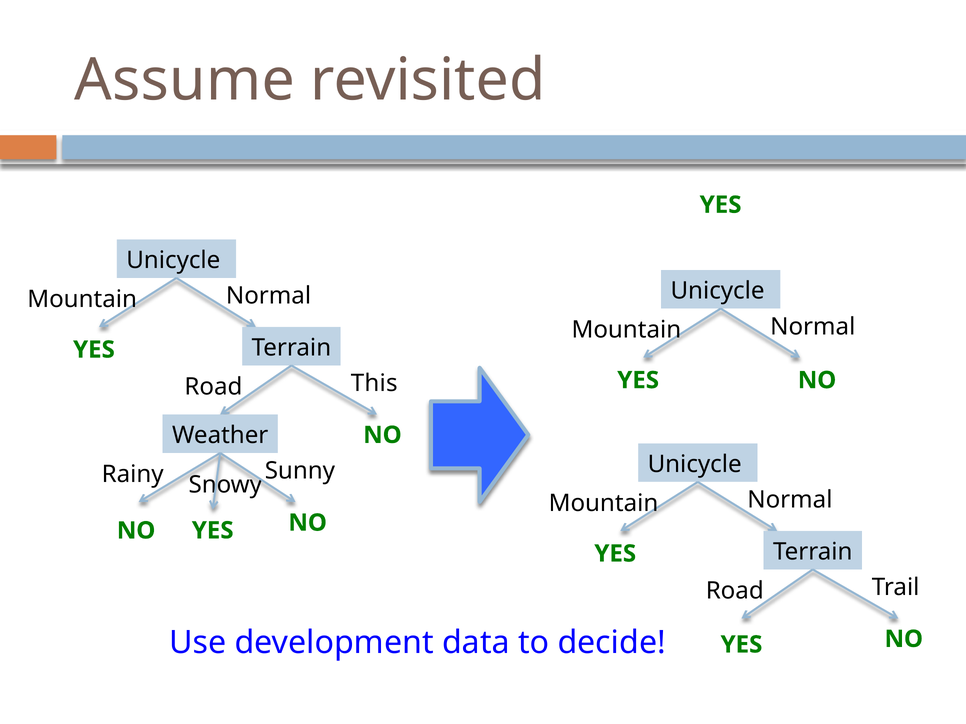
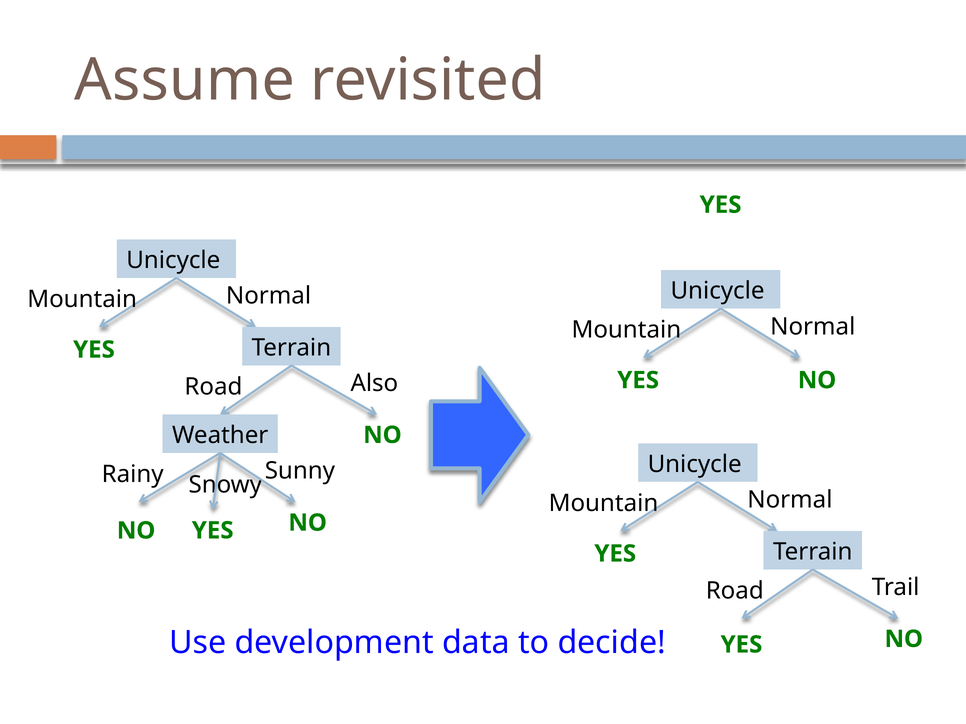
This: This -> Also (374, 384)
